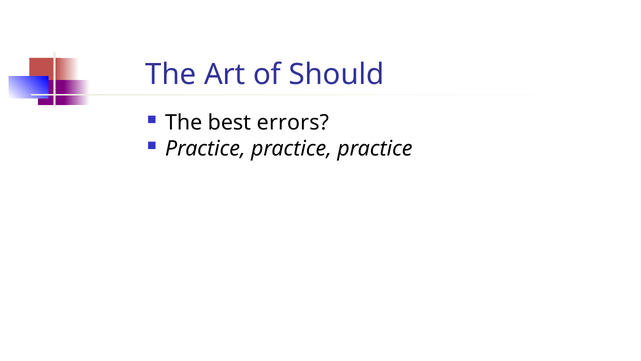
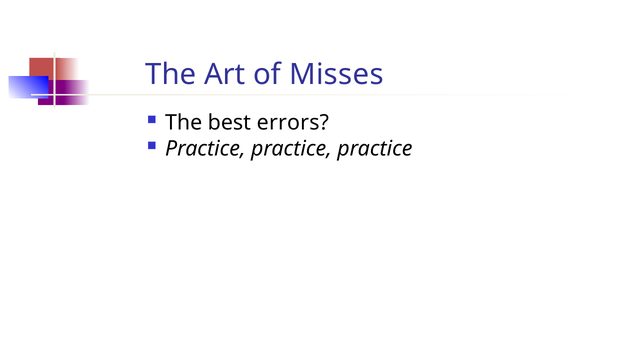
Should: Should -> Misses (336, 75)
